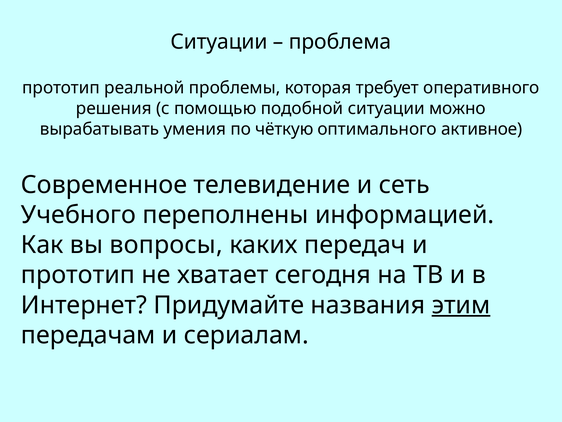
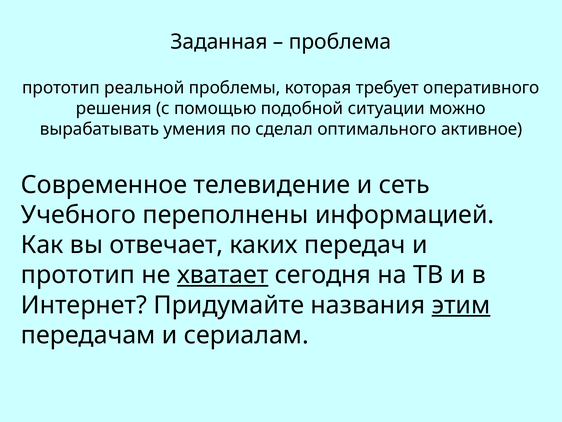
Ситуации: Ситуации -> Заданная (219, 42)
чёткую: чёткую -> сделал (284, 129)
вопросы: вопросы -> отвечает (166, 245)
хватает underline: none -> present (223, 275)
